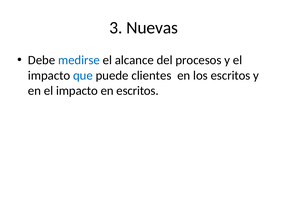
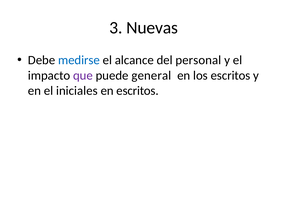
procesos: procesos -> personal (198, 60)
que colour: blue -> purple (83, 76)
clientes: clientes -> general (151, 76)
en el impacto: impacto -> iniciales (77, 91)
